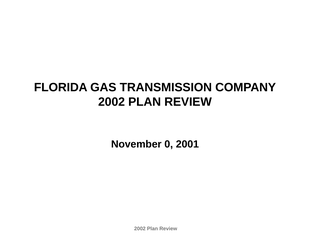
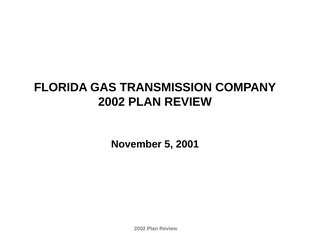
0: 0 -> 5 (169, 144)
